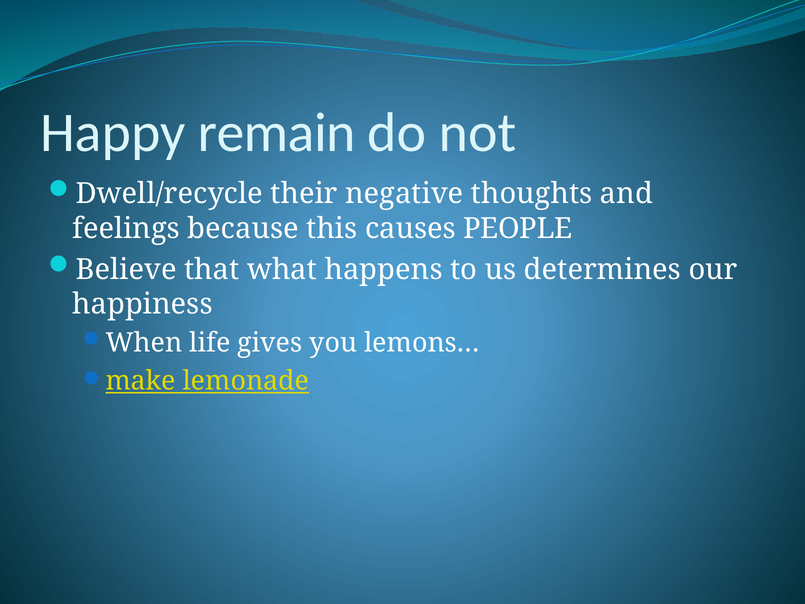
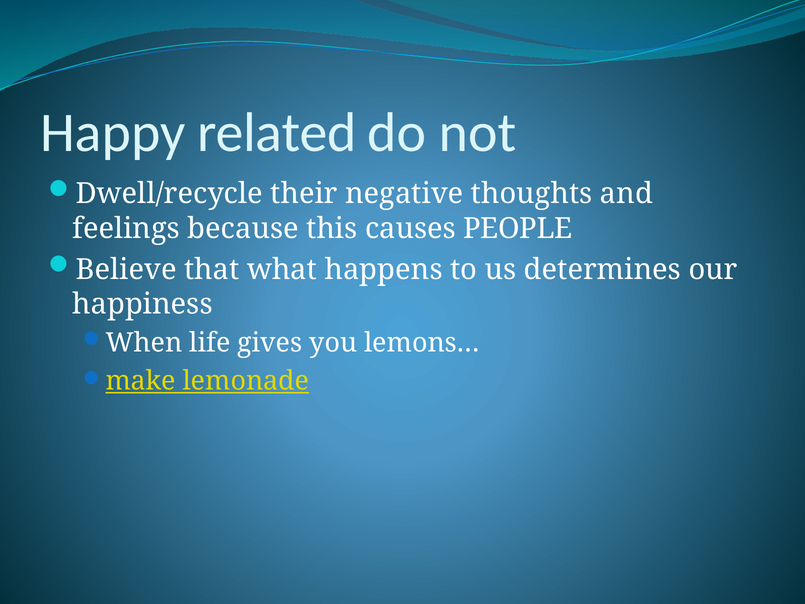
remain: remain -> related (277, 133)
